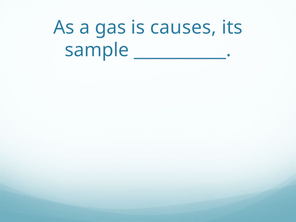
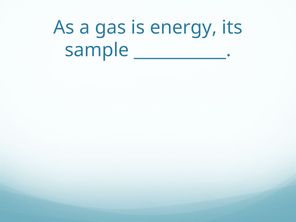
causes: causes -> energy (183, 27)
